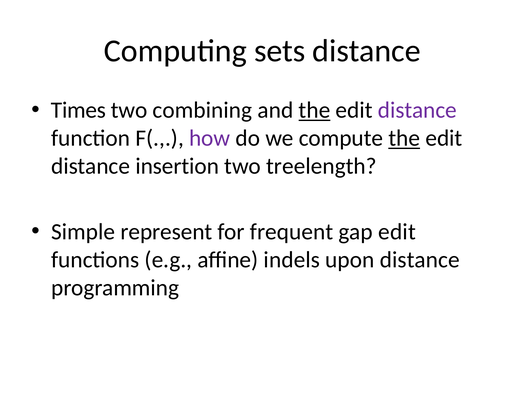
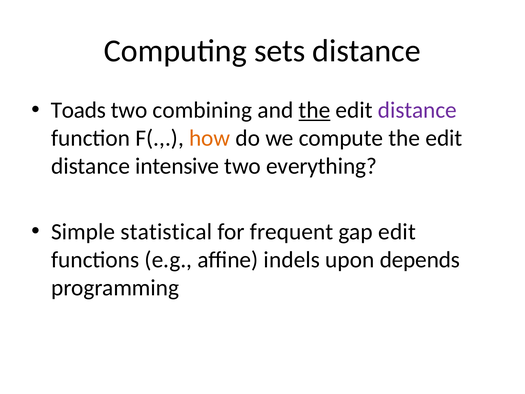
Times: Times -> Toads (78, 110)
how colour: purple -> orange (210, 138)
the underline: present -> none (404, 138)
insertion: insertion -> intensive (177, 166)
treelength: treelength -> everything (321, 166)
represent: represent -> statistical (166, 232)
upon distance: distance -> depends (420, 260)
